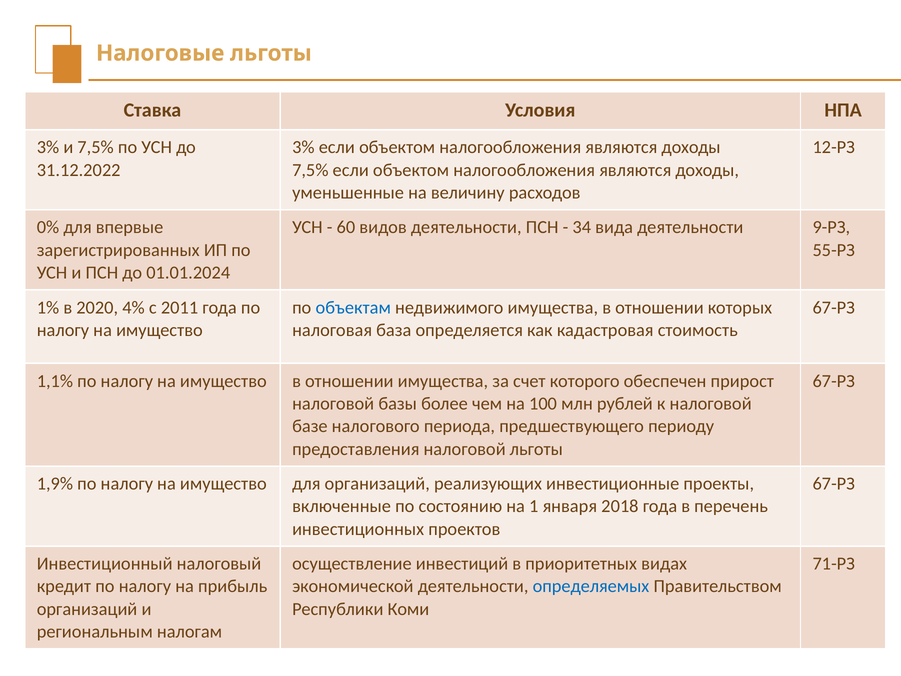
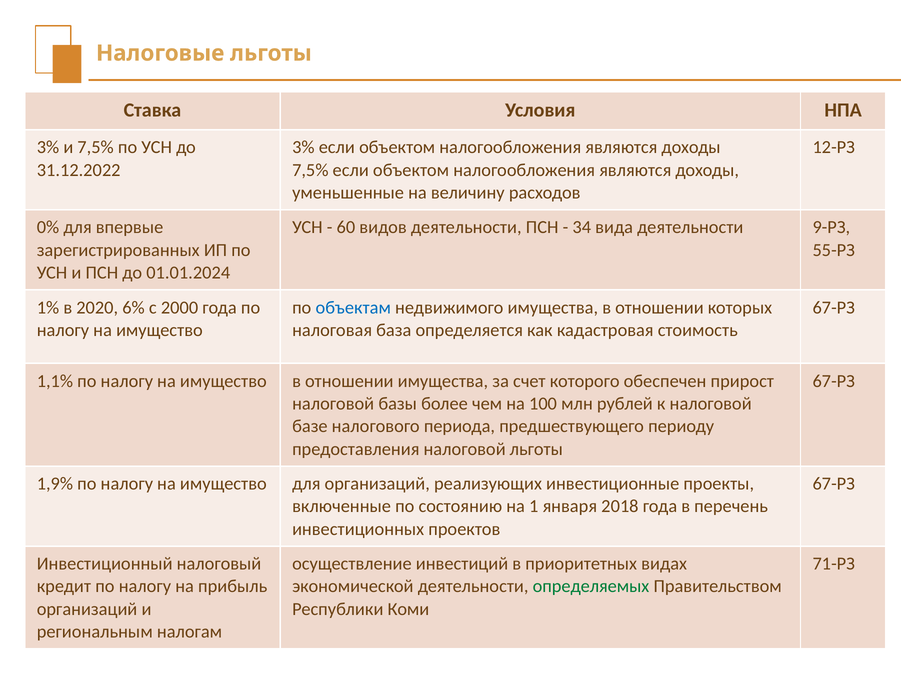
4%: 4% -> 6% (134, 307)
2011: 2011 -> 2000 (180, 307)
определяемых colour: blue -> green (591, 586)
